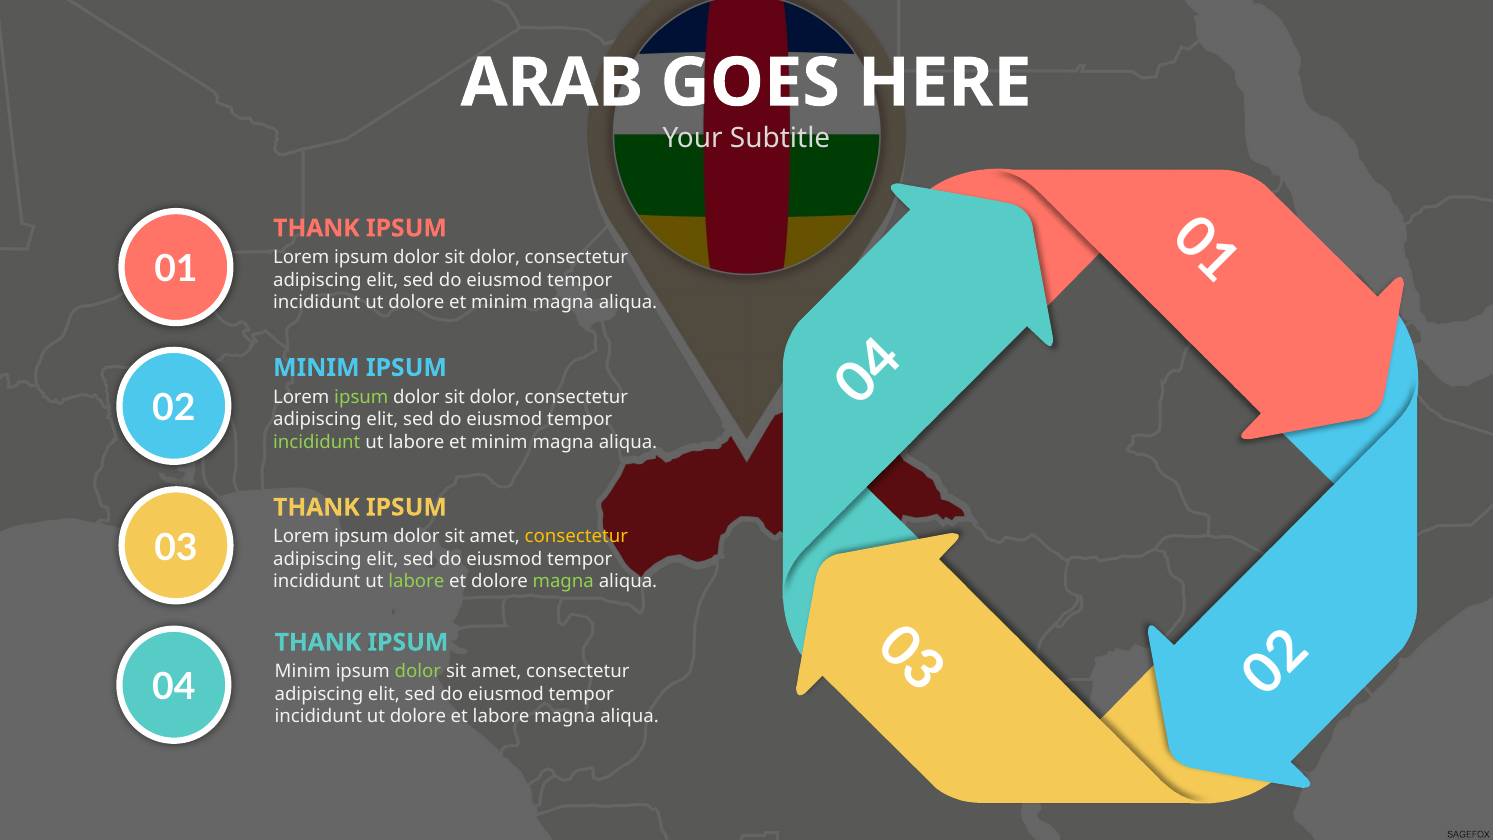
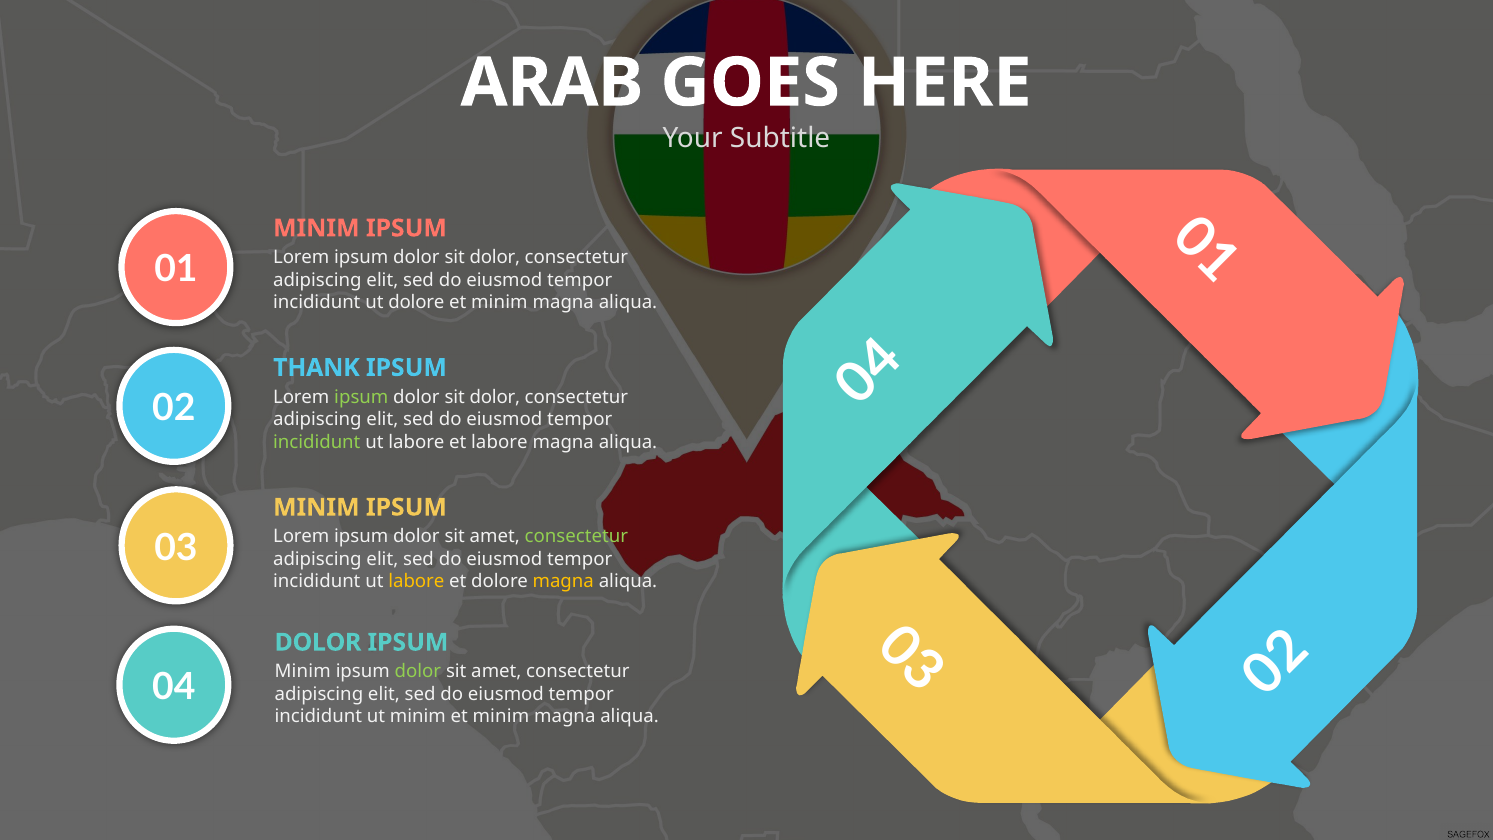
THANK: THANK -> MINIM (316, 228)
MINIM: MINIM -> THANK (316, 368)
labore et minim: minim -> labore (499, 442)
THANK: THANK -> MINIM (316, 507)
consectetur colour: yellow -> light green (576, 537)
labore colour: light green -> yellow (416, 581)
magna colour: light green -> yellow (563, 581)
THANK: THANK -> DOLOR (318, 642)
dolore: dolore -> minim (418, 716)
labore: labore -> minim (501, 716)
